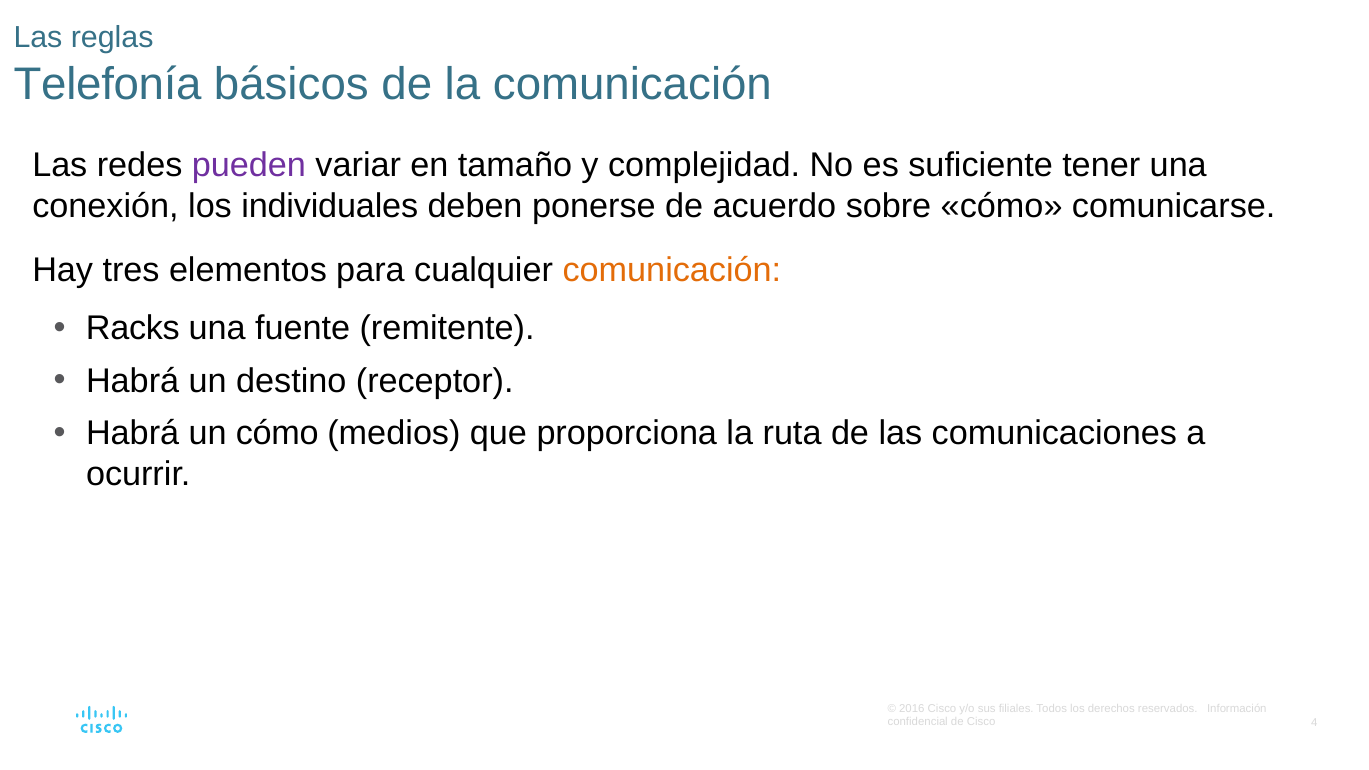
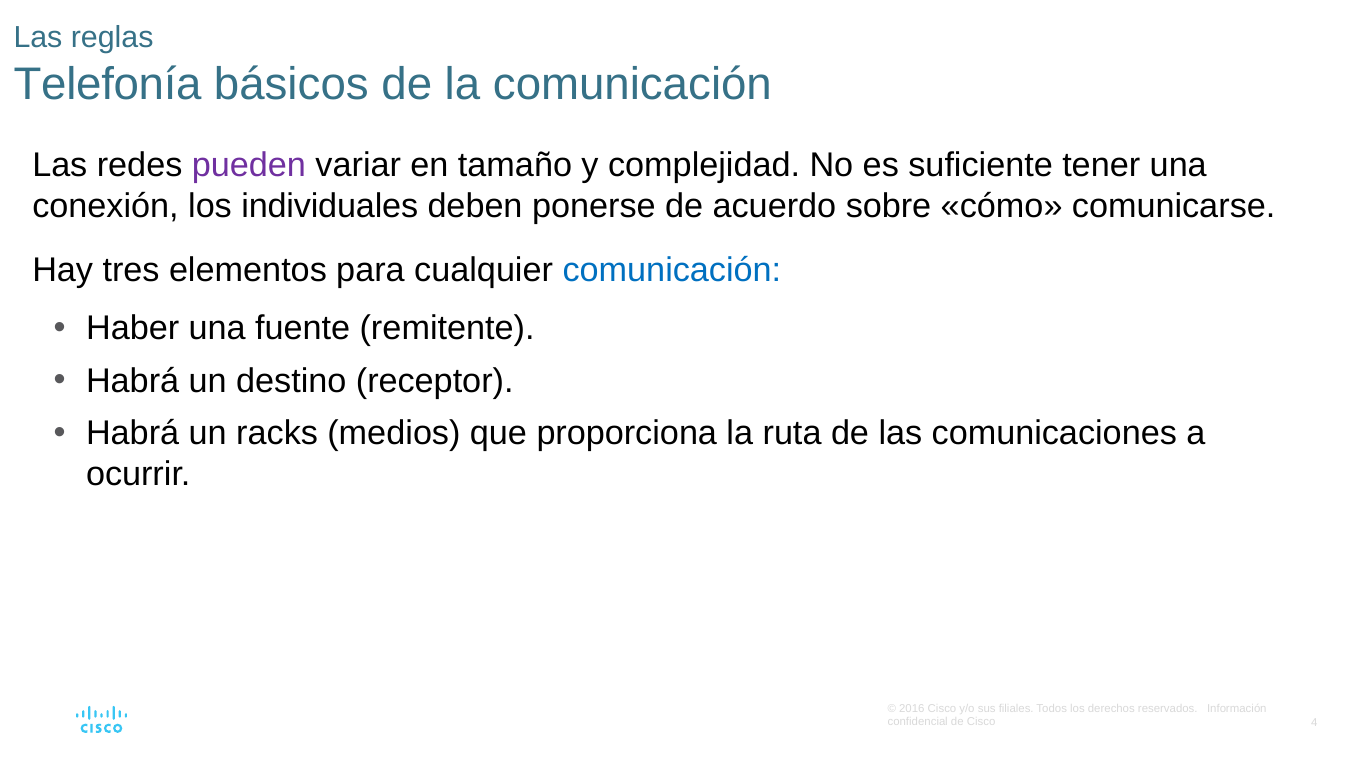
comunicación colour: orange -> blue (672, 270)
Racks: Racks -> Haber (133, 329)
un cómo: cómo -> racks (277, 434)
